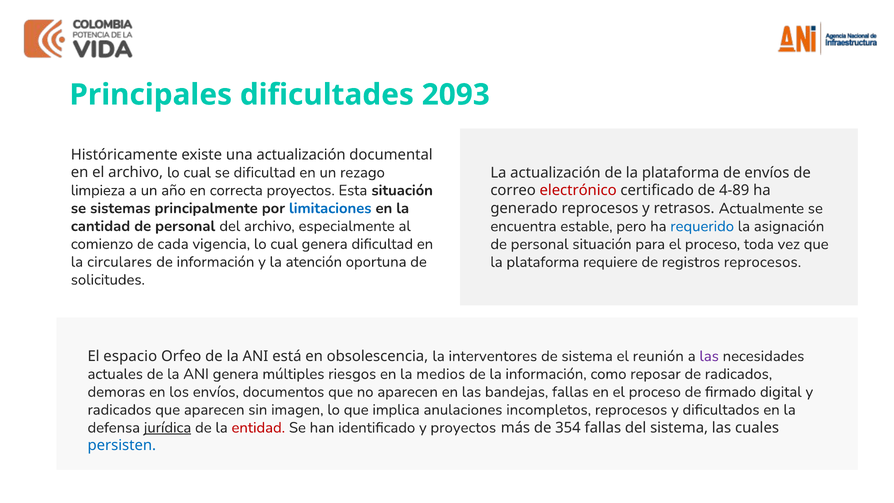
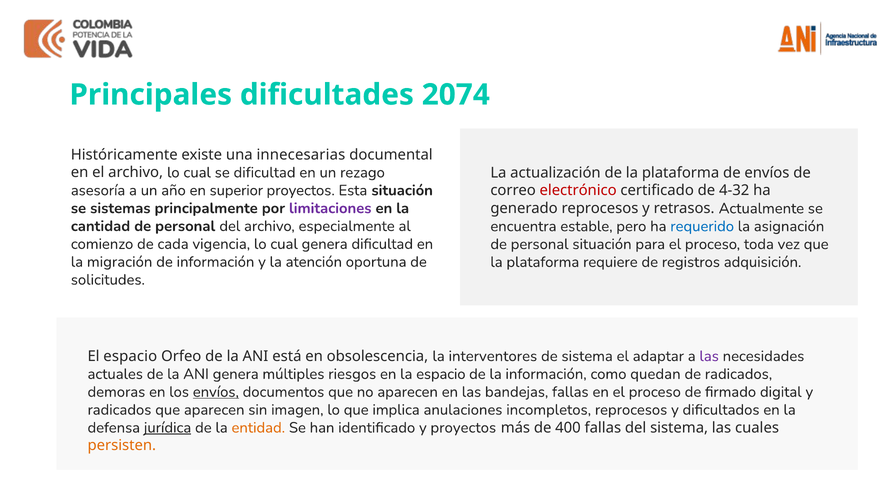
2093: 2093 -> 2074 (456, 95)
una actualización: actualización -> innecesarias (301, 155)
limpieza: limpieza -> asesoría (98, 190)
correcta: correcta -> superior (236, 190)
4-89: 4-89 -> 4-32 (734, 190)
limitaciones colour: blue -> purple (330, 208)
circulares: circulares -> migración (120, 262)
registros reprocesos: reprocesos -> adquisición (763, 262)
reunión: reunión -> adaptar (658, 356)
la medios: medios -> espacio (441, 374)
reposar: reposar -> quedan (655, 374)
envíos underline: none -> present (216, 392)
entidad colour: red -> orange (258, 428)
354: 354 -> 400 (568, 428)
persisten colour: blue -> orange (122, 445)
